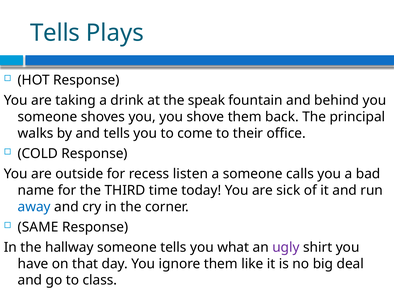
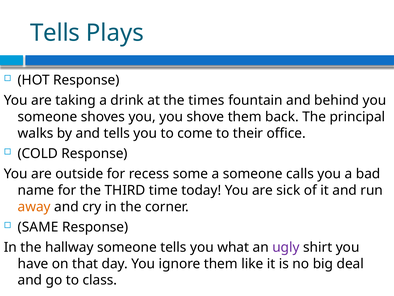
speak: speak -> times (206, 100)
listen: listen -> some (190, 174)
away colour: blue -> orange (34, 206)
